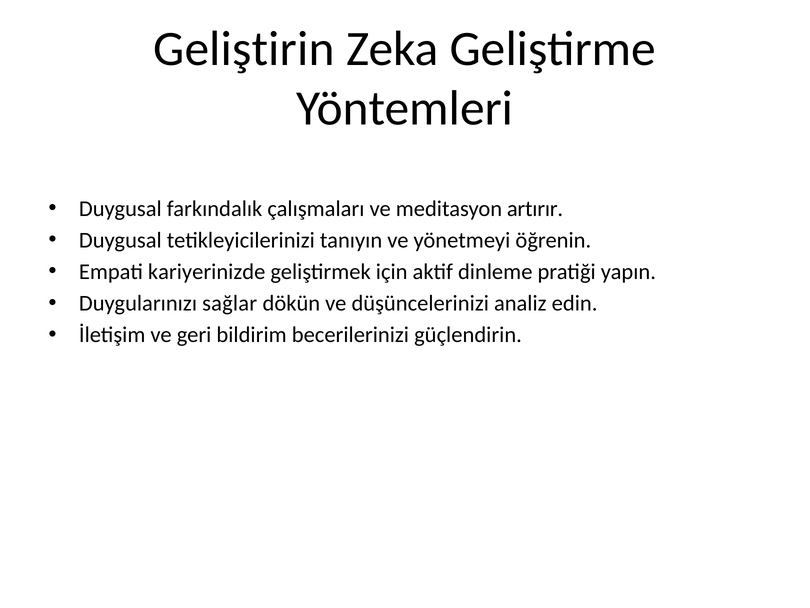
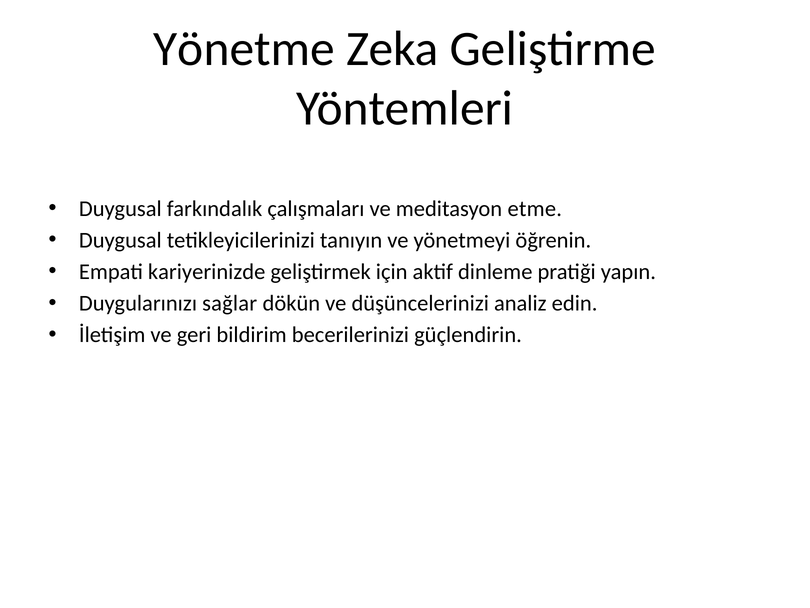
Geliştirin: Geliştirin -> Yönetme (244, 49)
artırır: artırır -> etme (535, 209)
